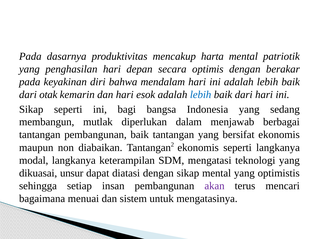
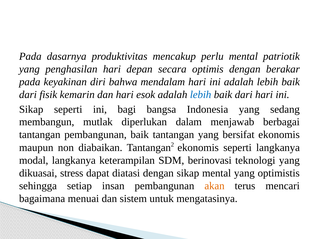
harta: harta -> perlu (212, 57)
otak: otak -> fisik (48, 95)
mengatasi: mengatasi -> berinovasi (210, 161)
unsur: unsur -> stress (72, 173)
akan colour: purple -> orange (214, 186)
